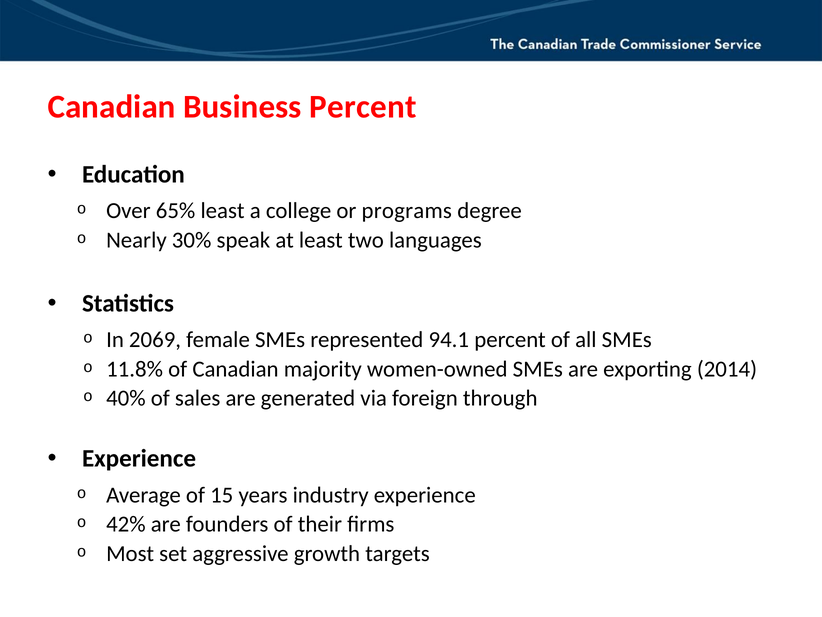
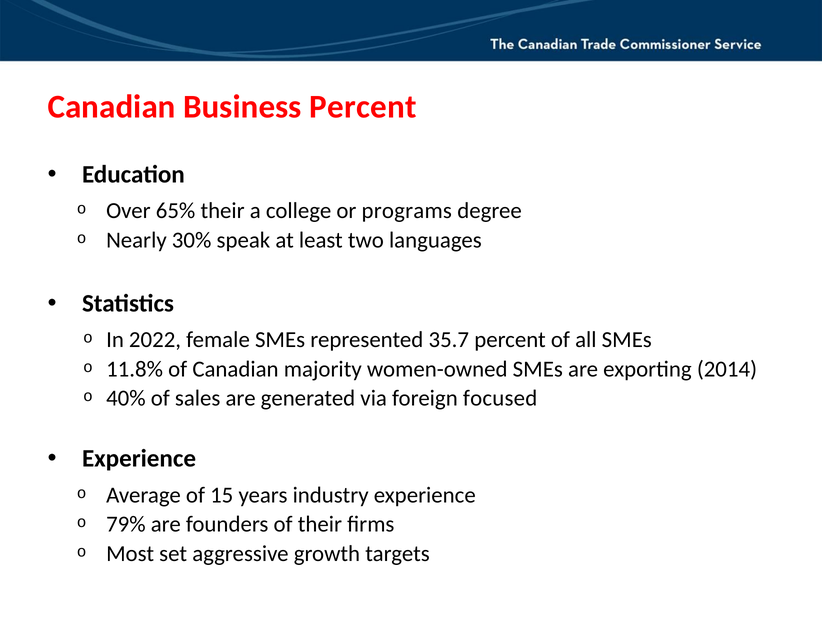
65% least: least -> their (223, 211)
2069: 2069 -> 2022 (155, 340)
94.1: 94.1 -> 35.7 (449, 340)
through: through -> focused (500, 398)
42%: 42% -> 79% (126, 524)
